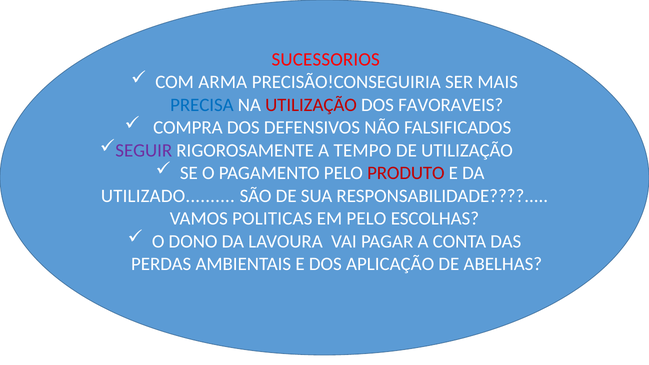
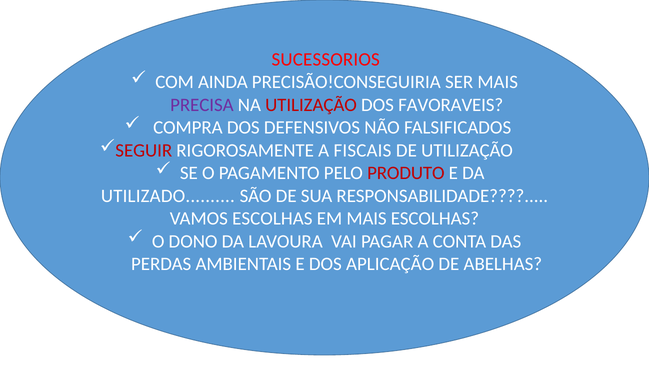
ARMA: ARMA -> AINDA (223, 82)
PRECISA colour: blue -> purple (202, 105)
SEGUIR colour: purple -> red (144, 150)
TEMPO: TEMPO -> FISCAIS (362, 150)
VAMOS POLITICAS: POLITICAS -> ESCOLHAS (272, 219)
EM PELO: PELO -> MAIS (367, 219)
